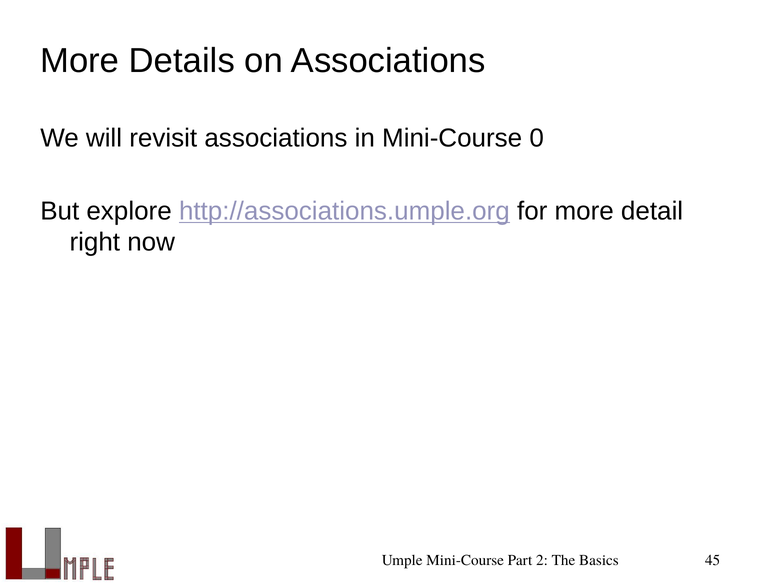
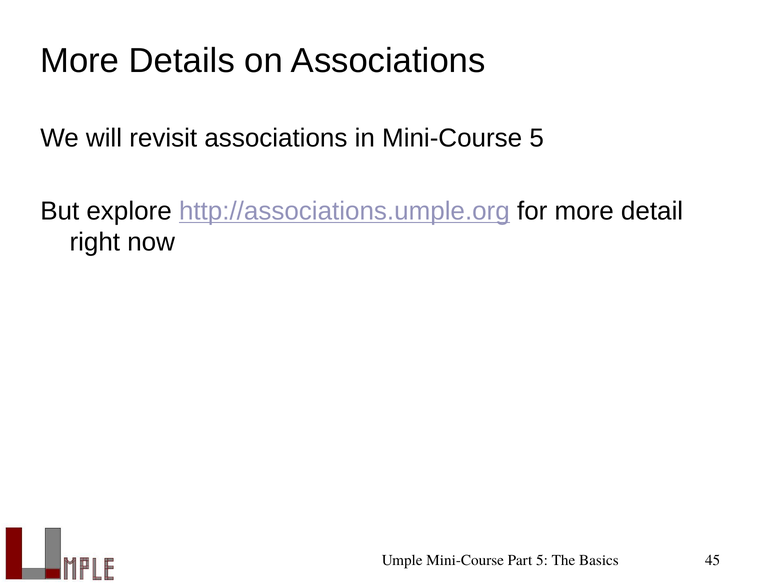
Mini-Course 0: 0 -> 5 (537, 138)
Part 2: 2 -> 5 (542, 560)
